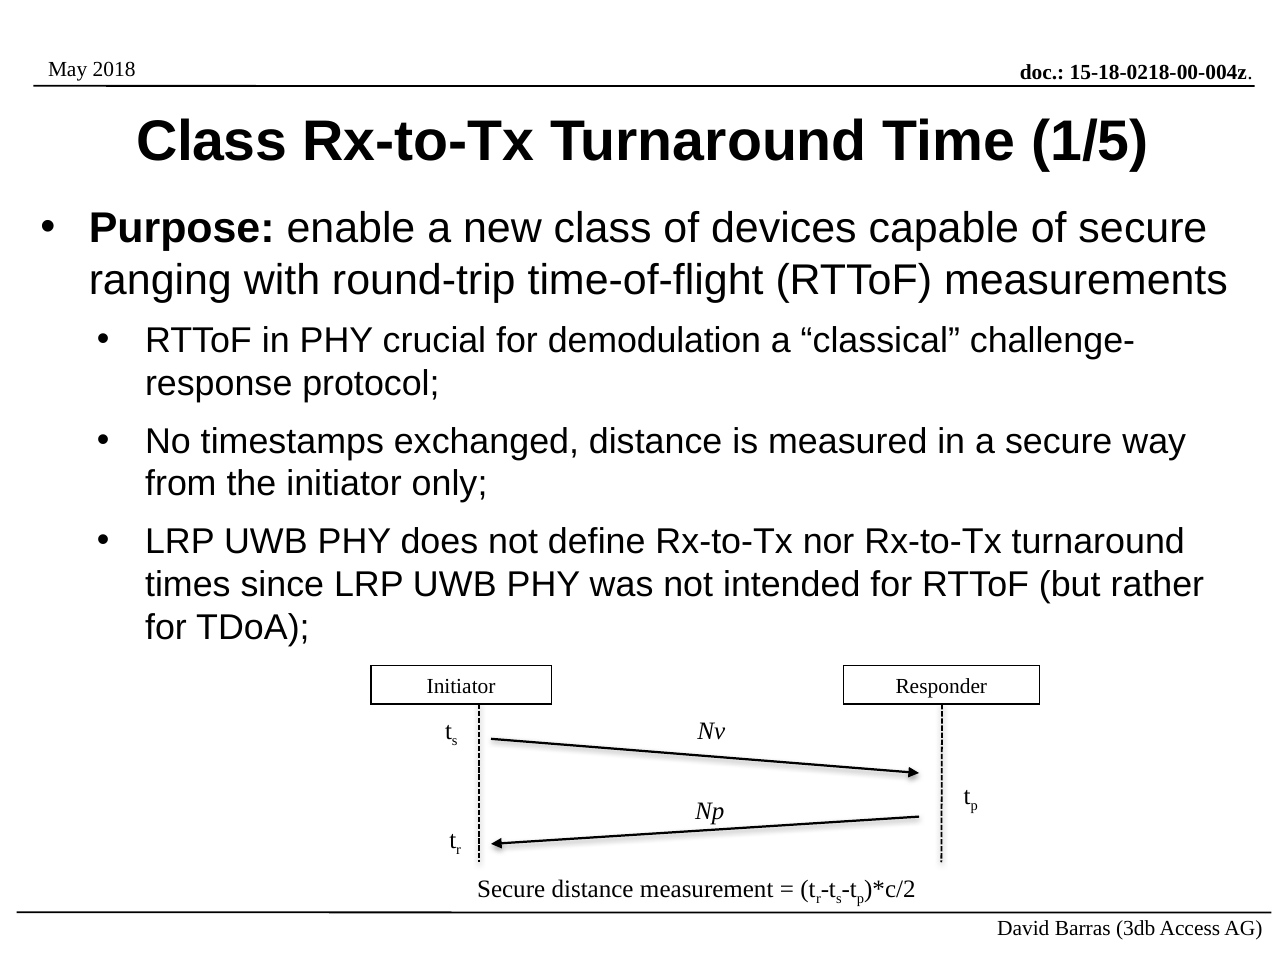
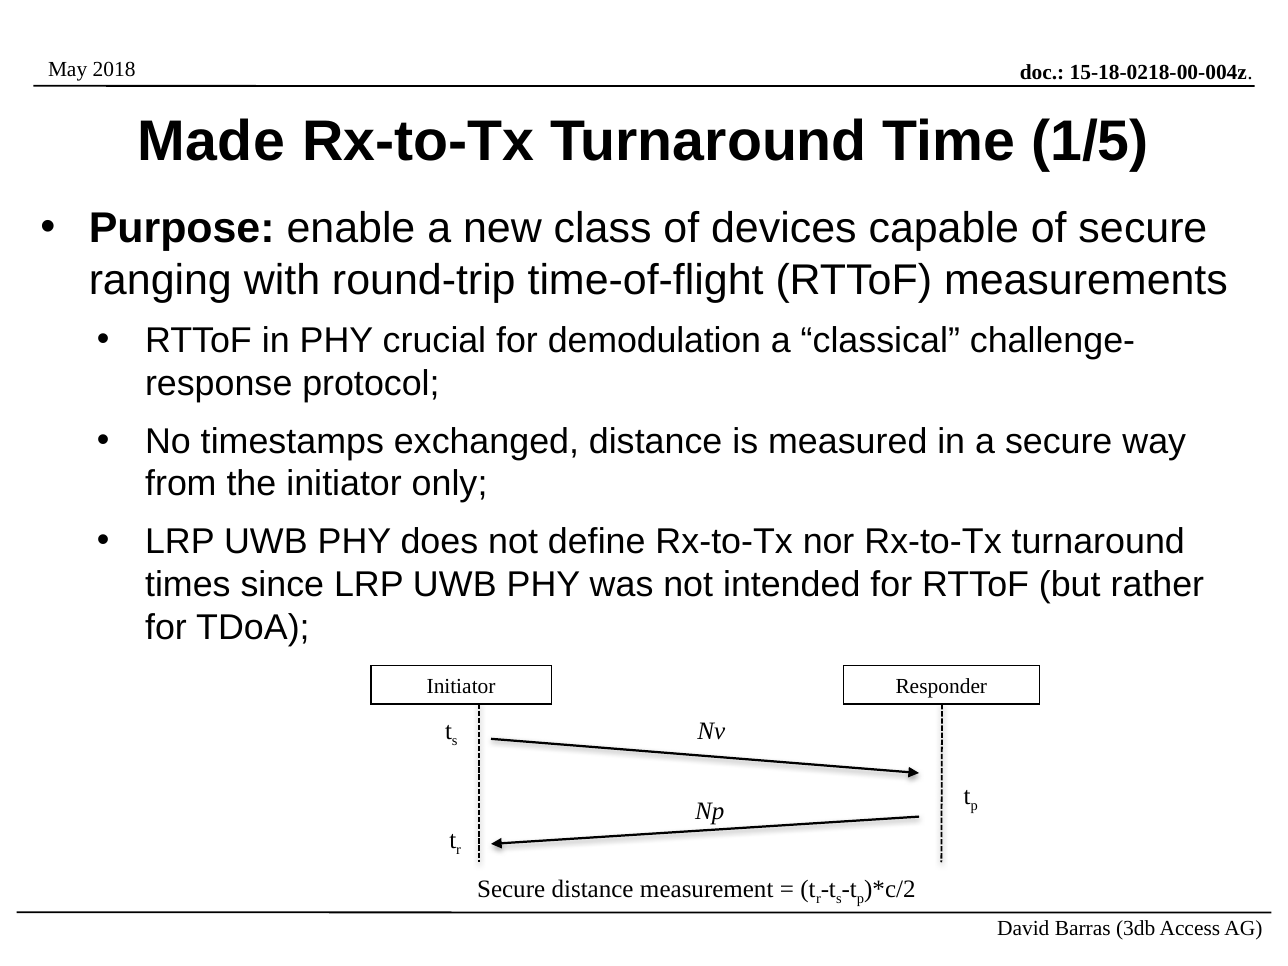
Class: Class -> Made (211, 142)
